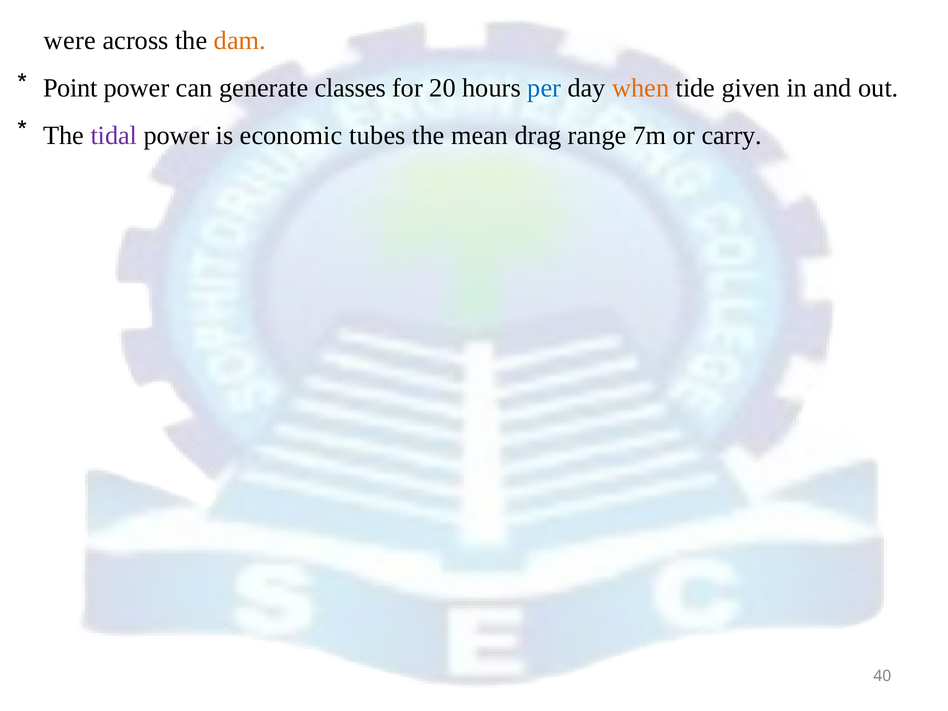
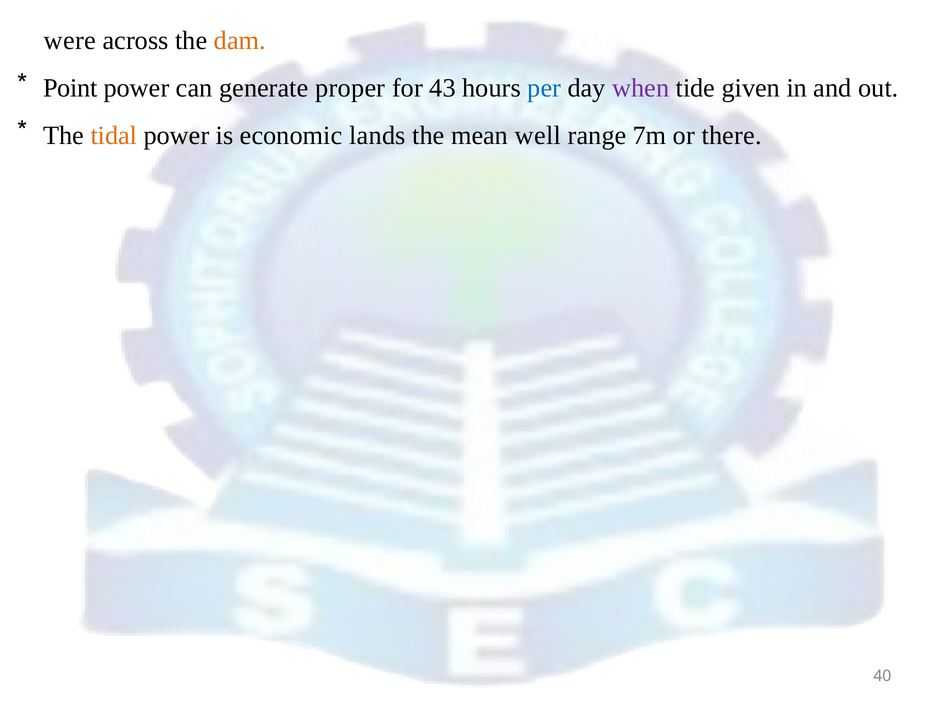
classes: classes -> proper (350, 88)
20: 20 -> 43 (443, 88)
when colour: orange -> purple (641, 88)
tidal colour: purple -> orange (114, 135)
tubes: tubes -> lands (377, 135)
drag: drag -> well (538, 135)
carry: carry -> there (732, 135)
